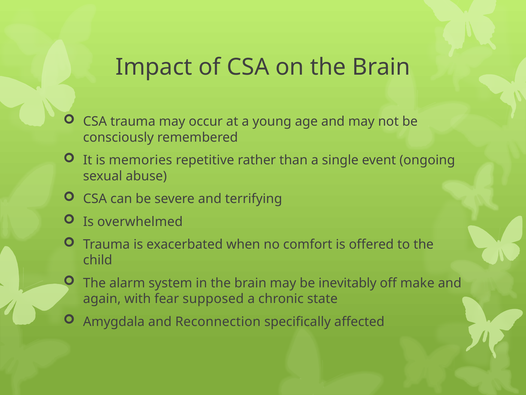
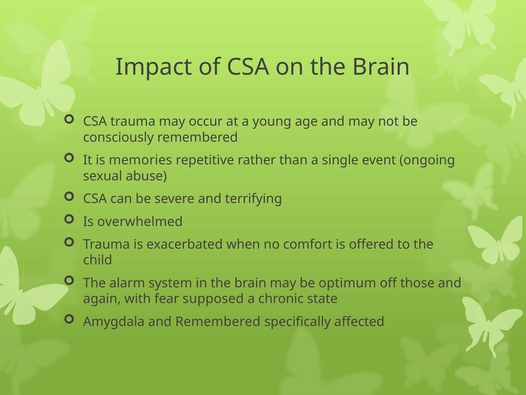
inevitably: inevitably -> optimum (347, 283)
make: make -> those (417, 283)
and Reconnection: Reconnection -> Remembered (218, 321)
